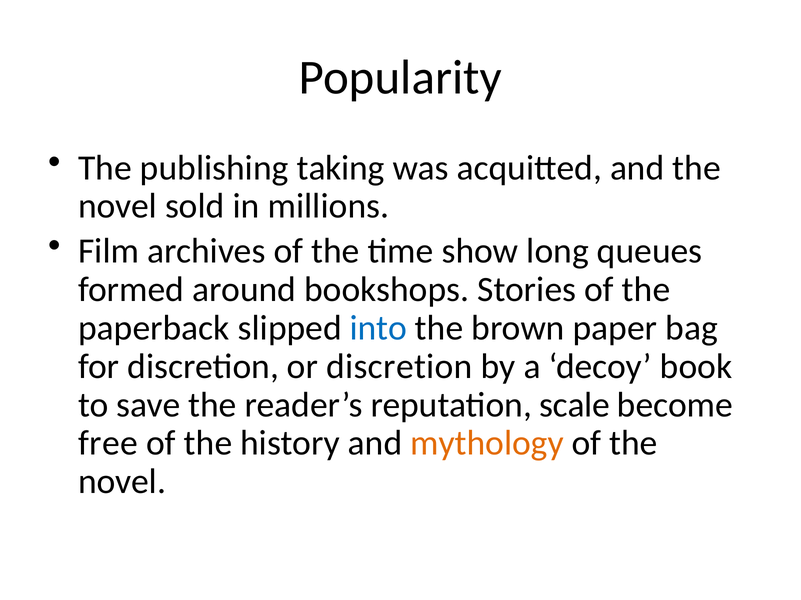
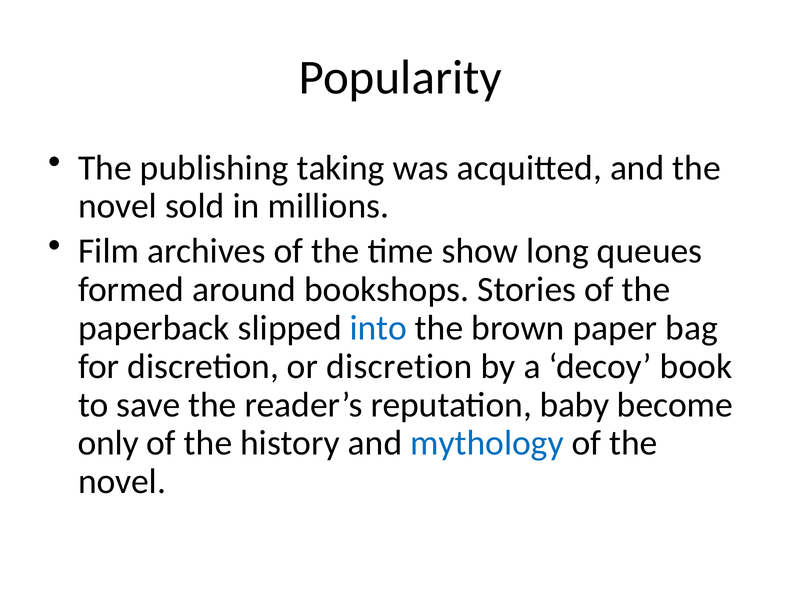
scale: scale -> baby (575, 405)
free: free -> only (108, 444)
mythology colour: orange -> blue (487, 444)
